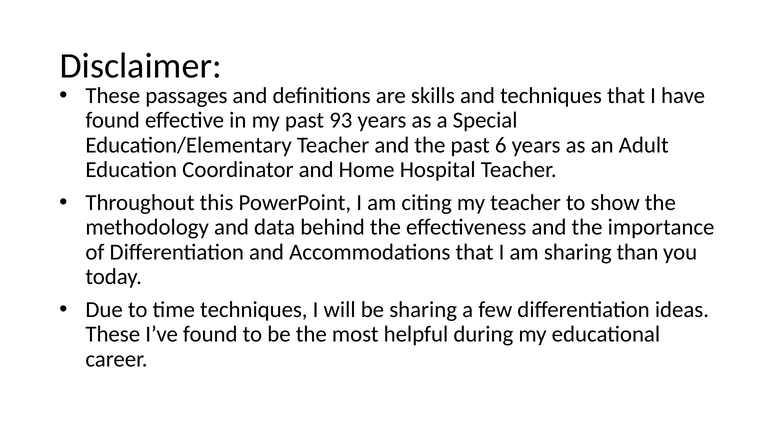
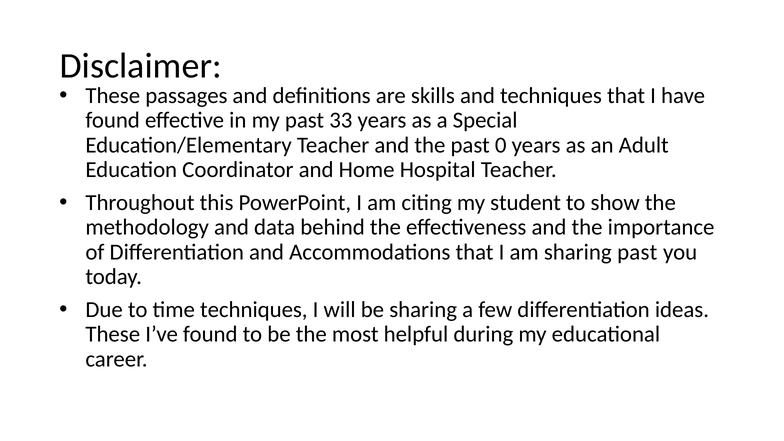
93: 93 -> 33 (341, 120)
6: 6 -> 0 (501, 145)
my teacher: teacher -> student (526, 203)
sharing than: than -> past (637, 252)
